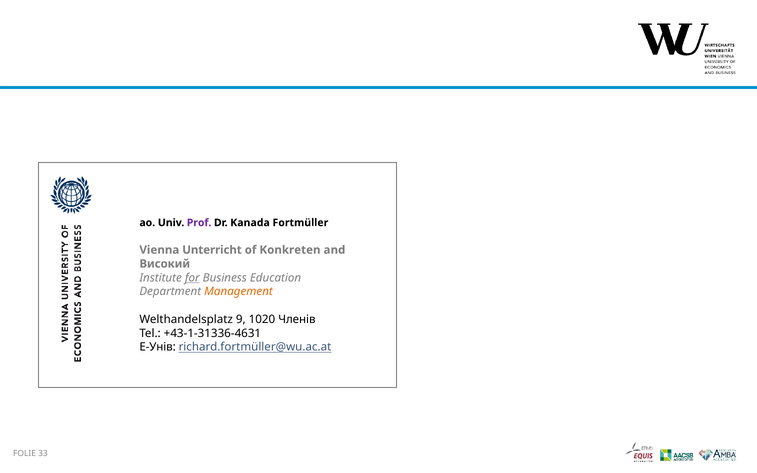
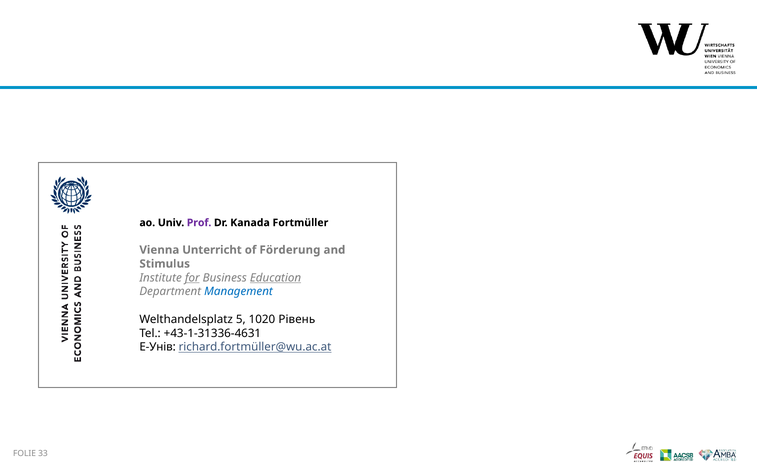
Konkreten: Konkreten -> Förderung (290, 250)
Високий: Високий -> Stimulus (165, 264)
Education underline: none -> present (276, 278)
Management colour: orange -> blue (239, 292)
9: 9 -> 5 (241, 319)
Членів: Членів -> Рівень (297, 319)
